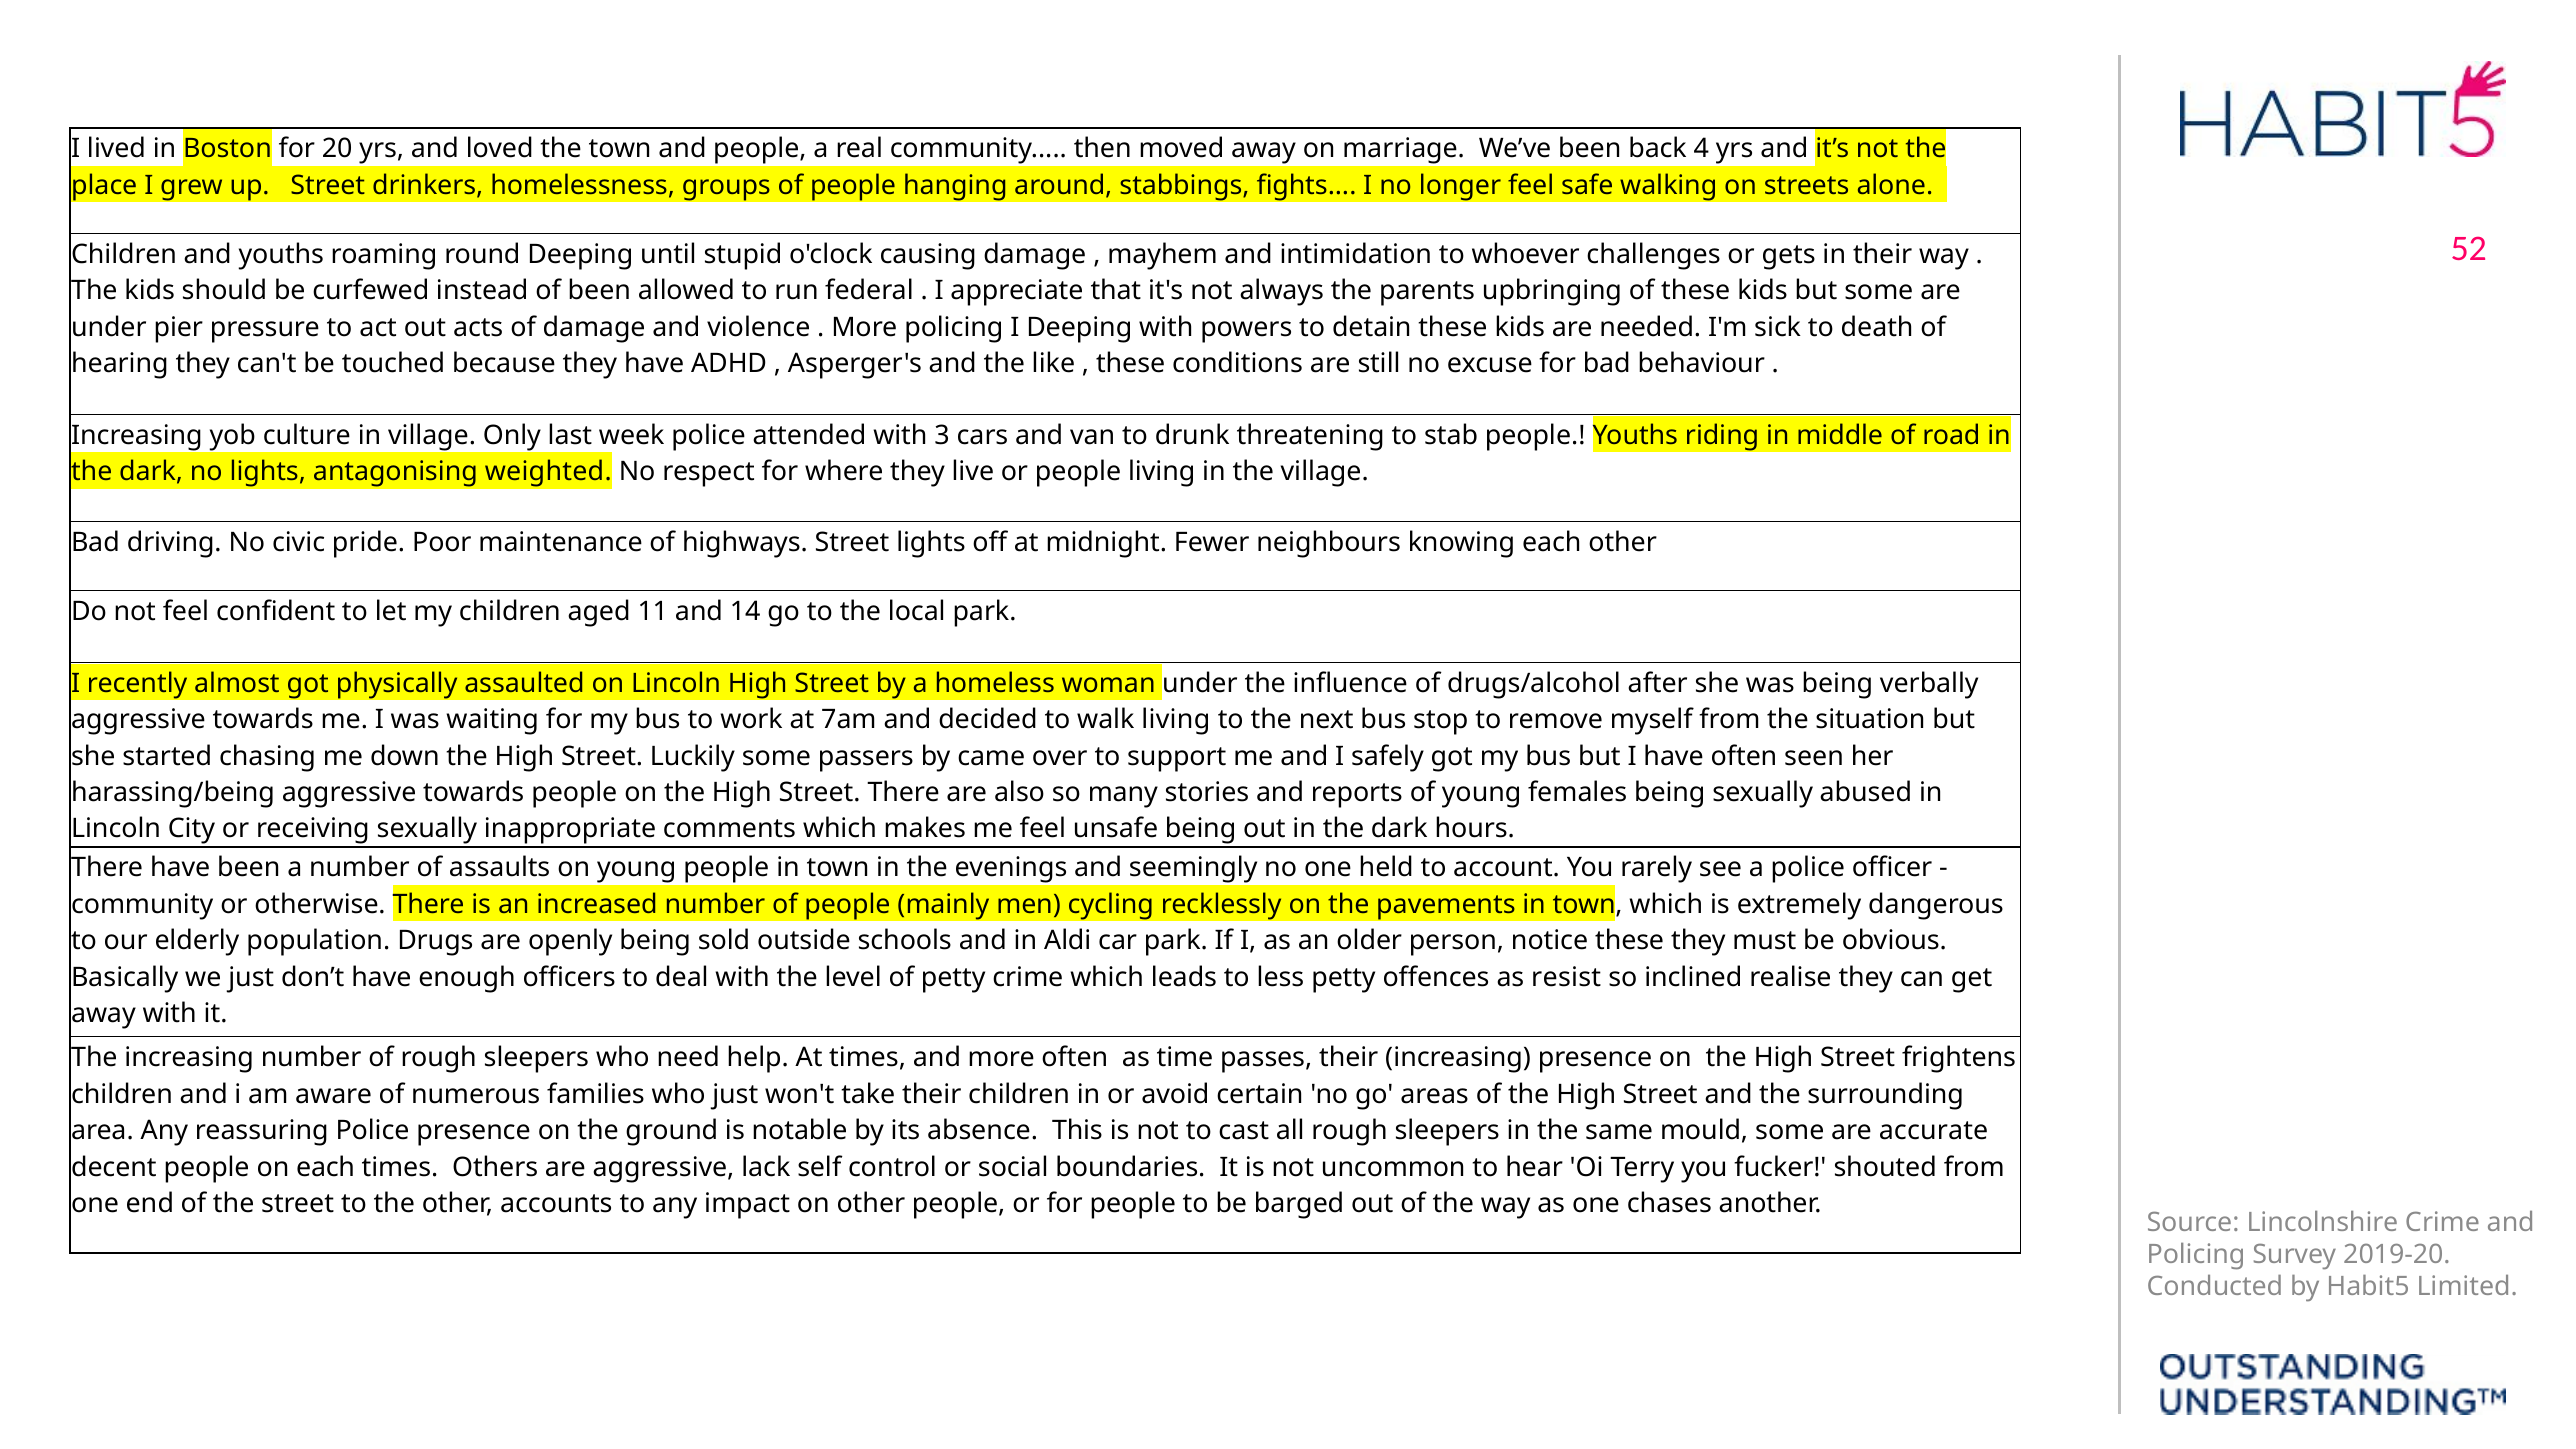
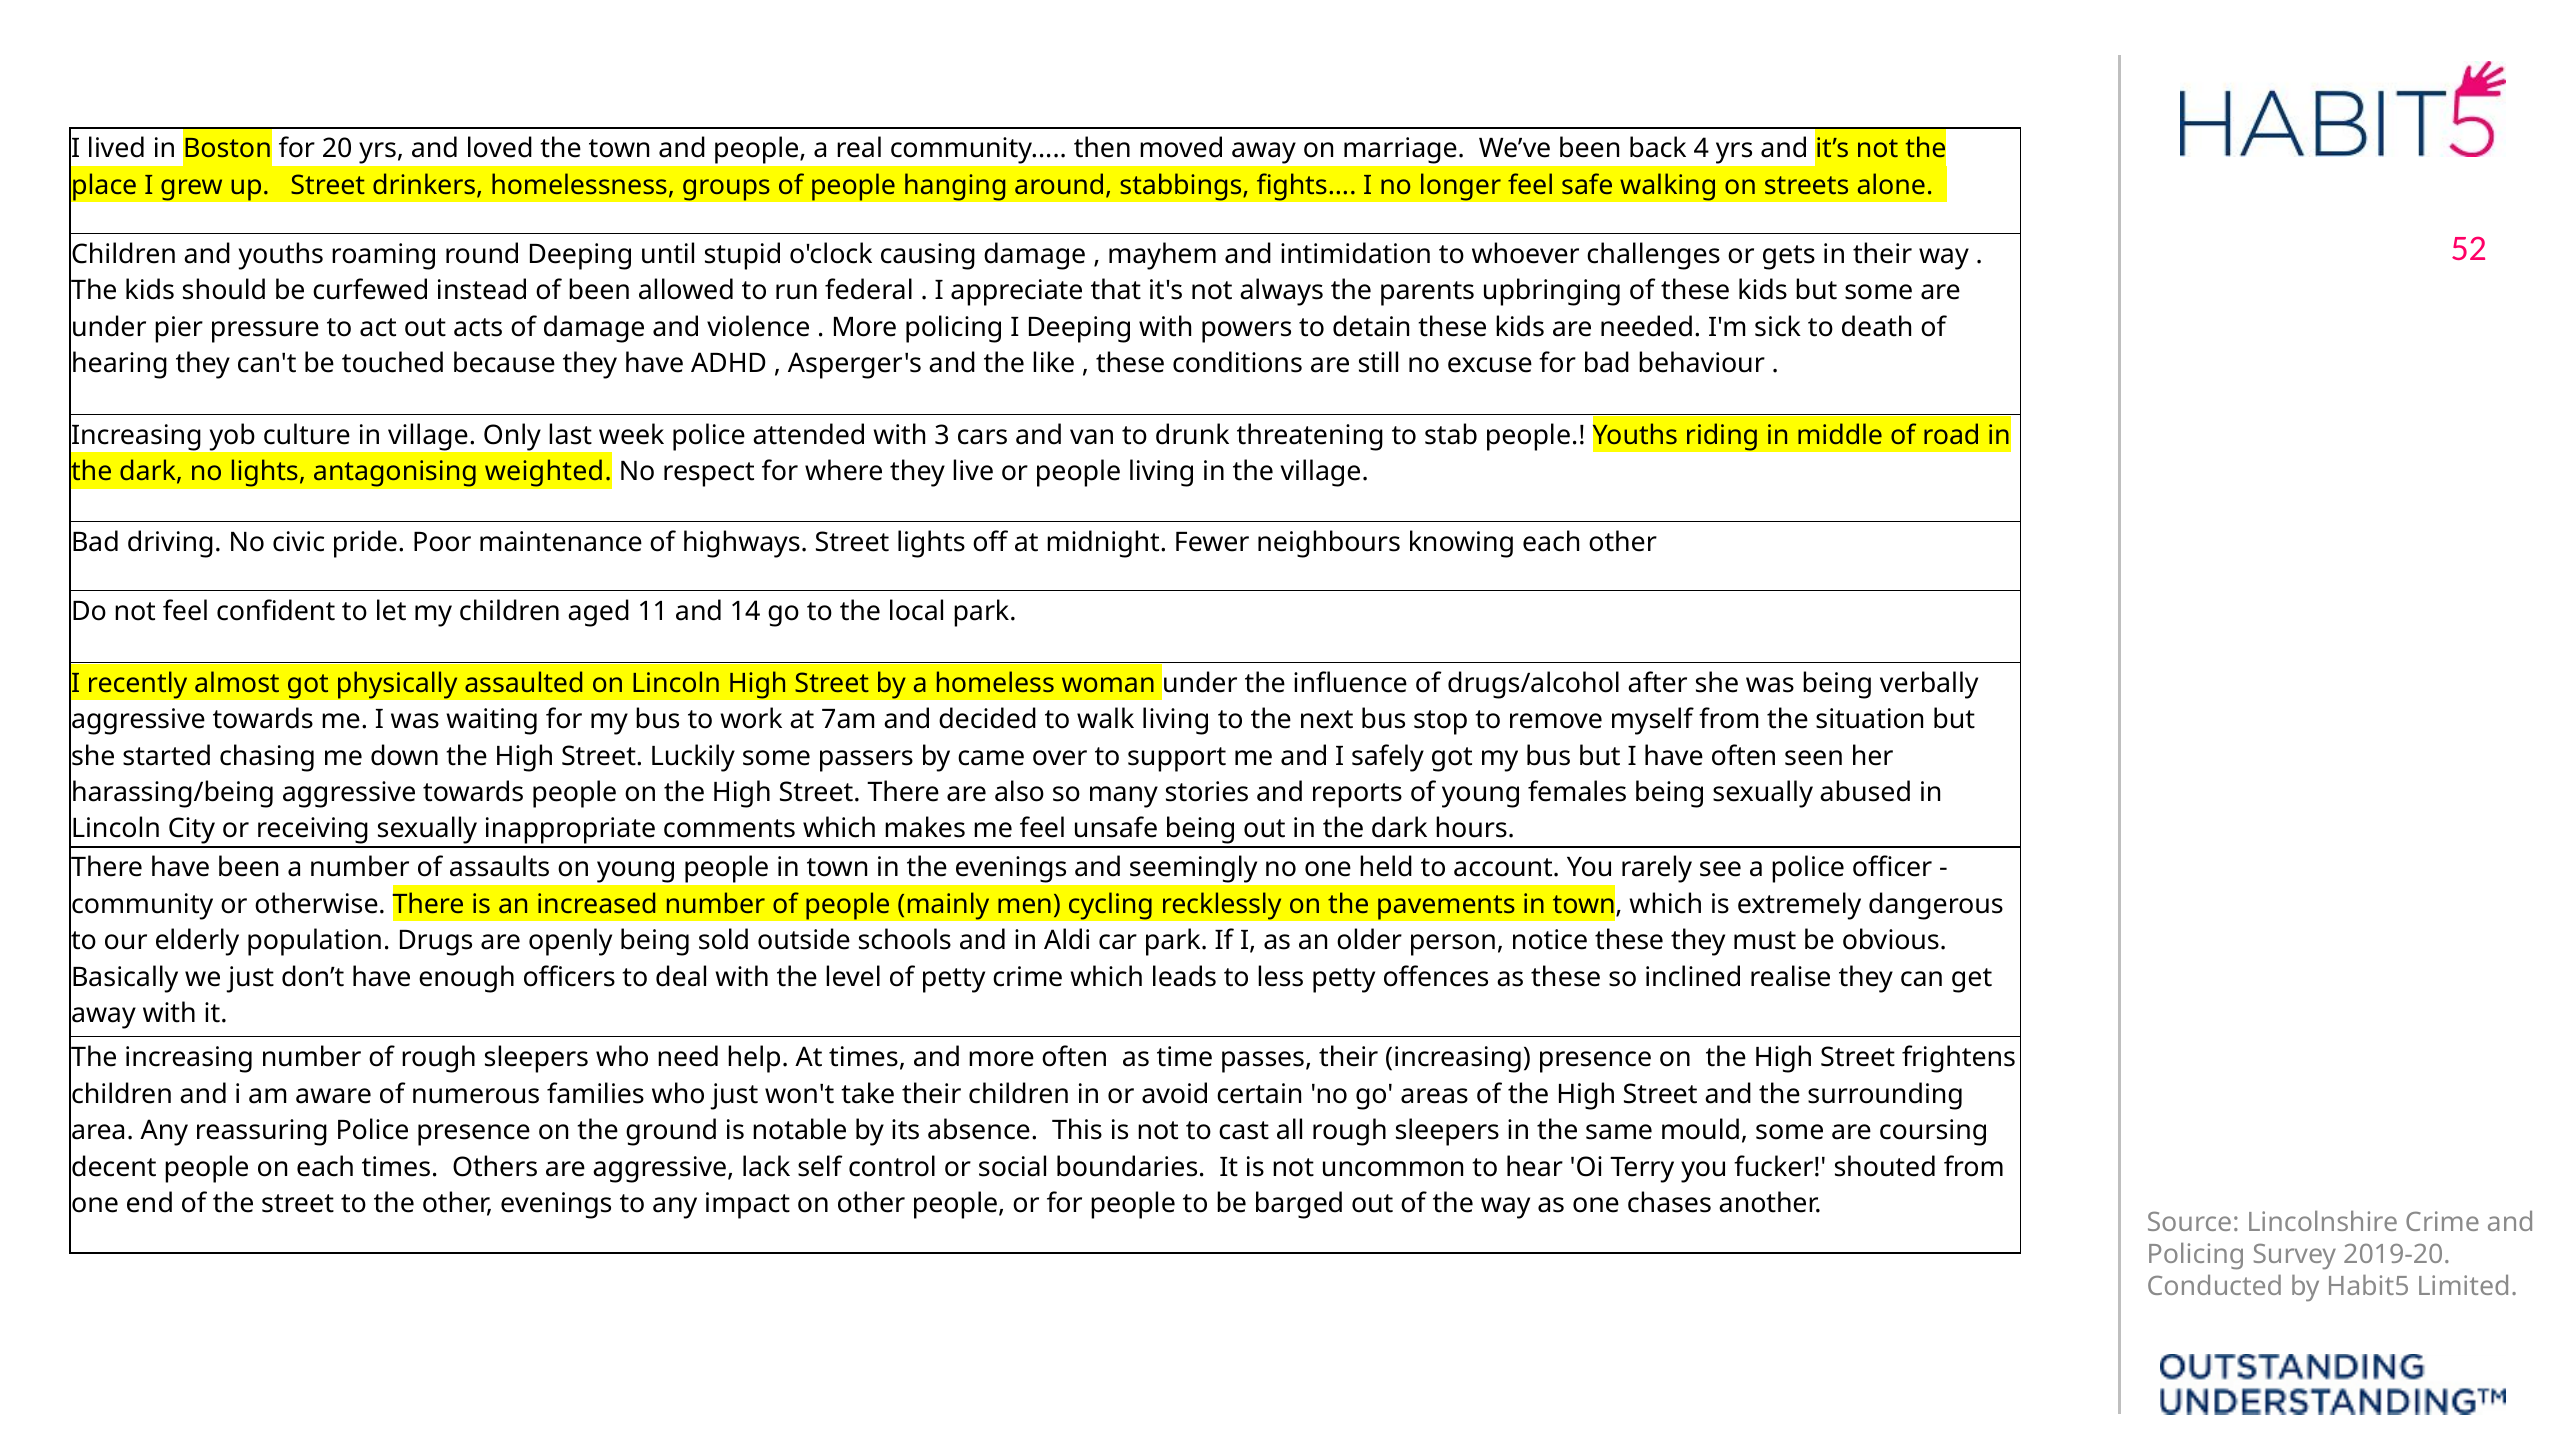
as resist: resist -> these (1566, 977)
accurate: accurate -> coursing (1934, 1131)
other accounts: accounts -> evenings (556, 1204)
